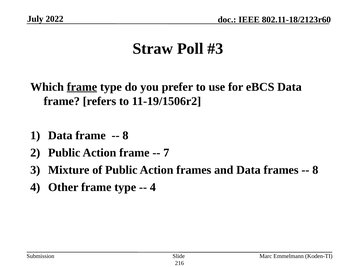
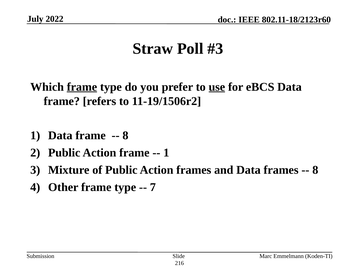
use underline: none -> present (217, 87)
7: 7 -> 1 (166, 153)
4: 4 -> 7 (153, 187)
